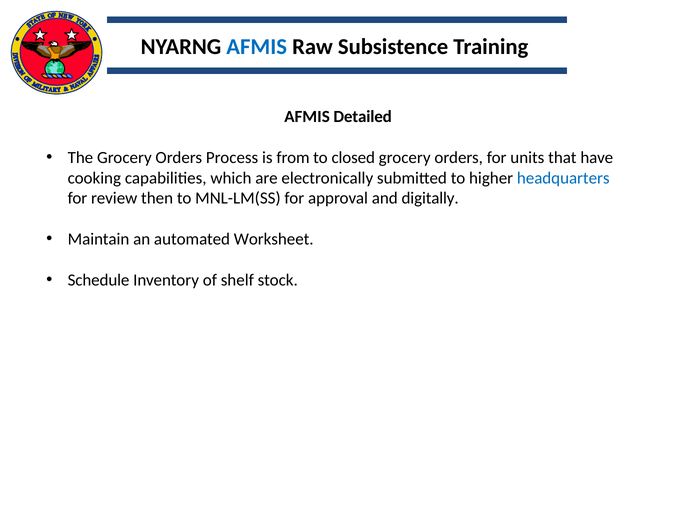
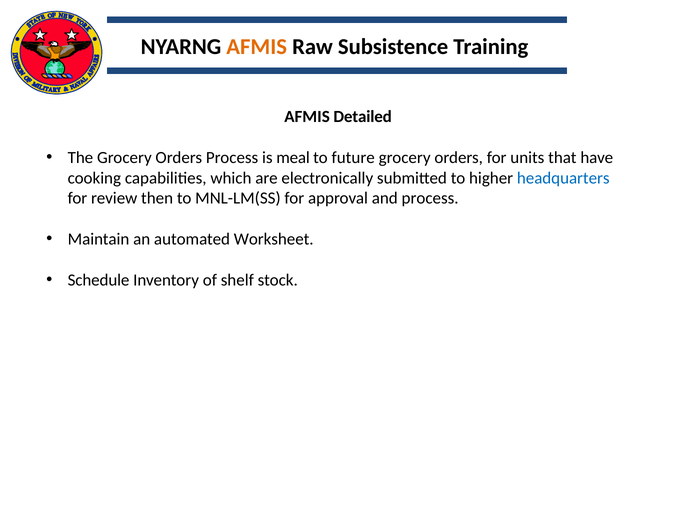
AFMIS colour: blue -> orange (257, 47)
from: from -> meal (293, 158)
closed: closed -> future (353, 158)
and digitally: digitally -> process (430, 198)
